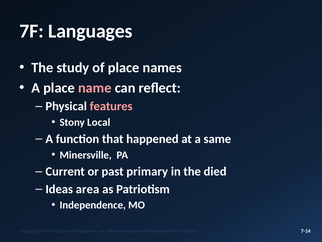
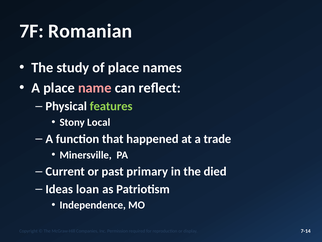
Languages: Languages -> Romanian (90, 31)
features colour: pink -> light green (111, 106)
same: same -> trade (217, 139)
area: area -> loan (88, 189)
